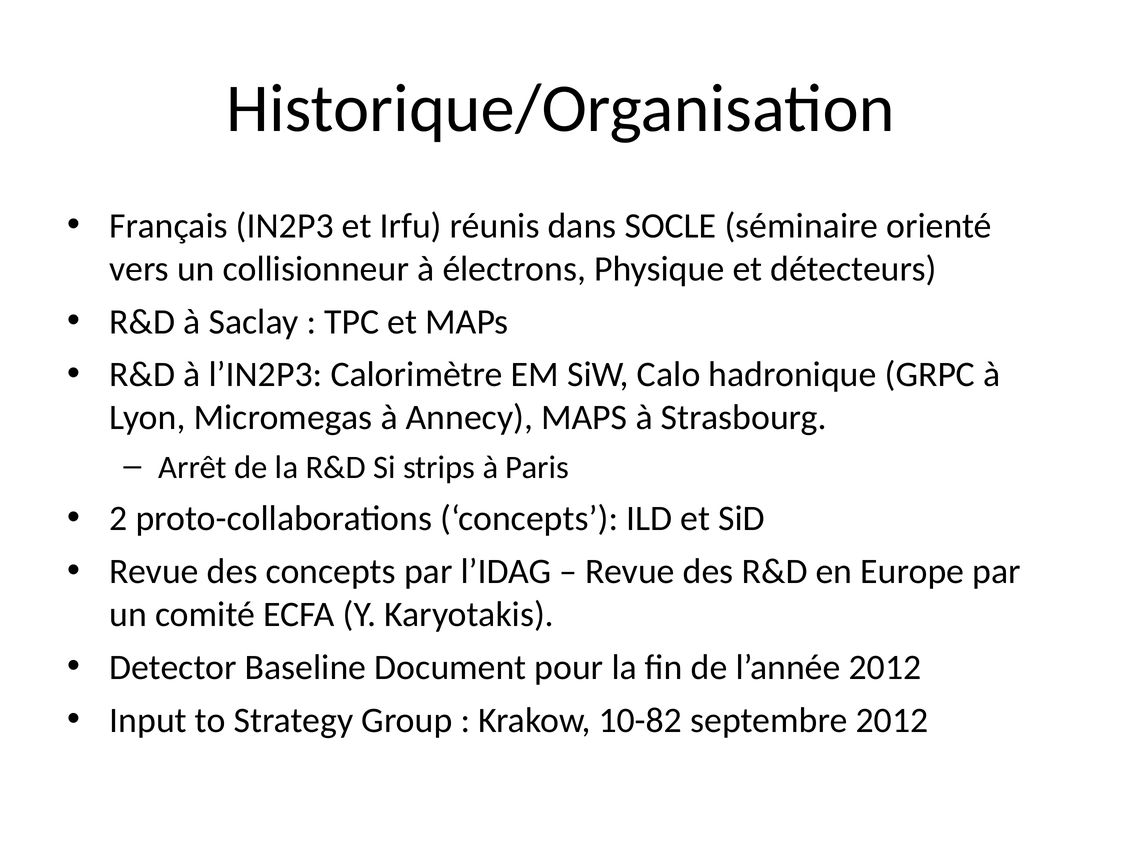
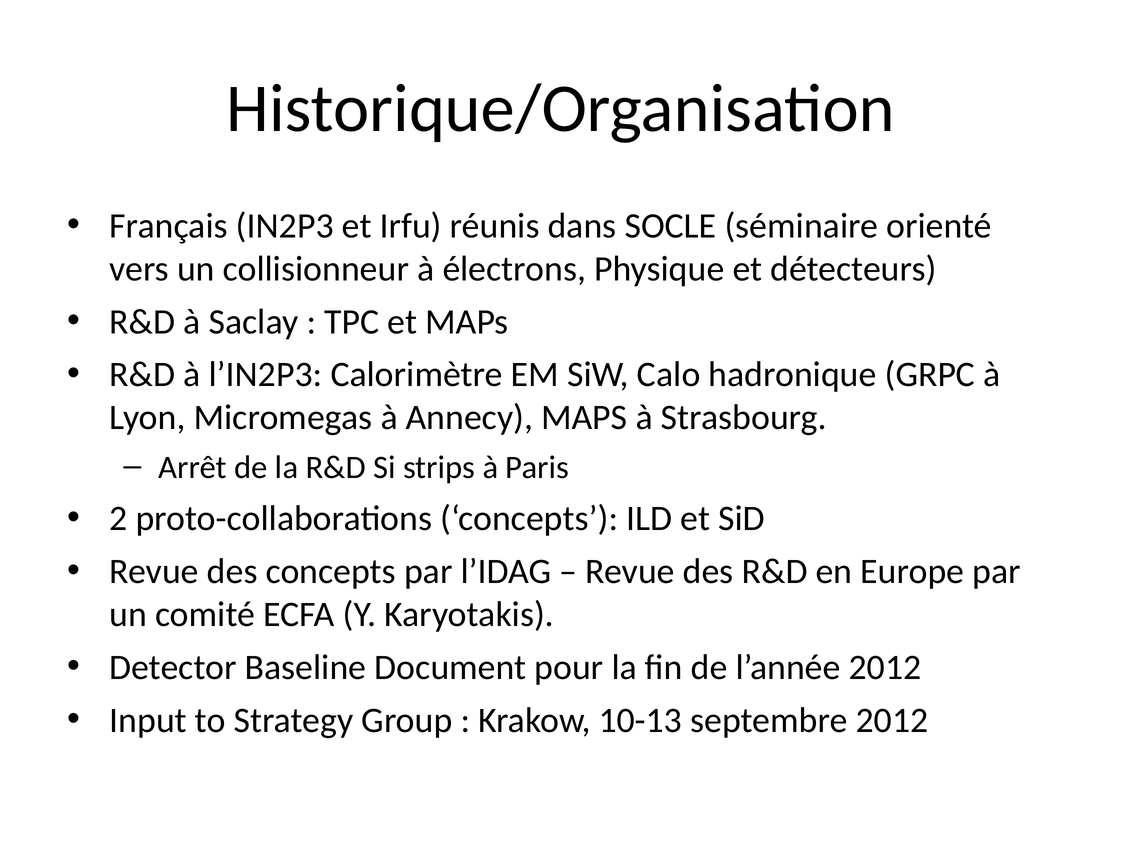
10-82: 10-82 -> 10-13 (640, 721)
